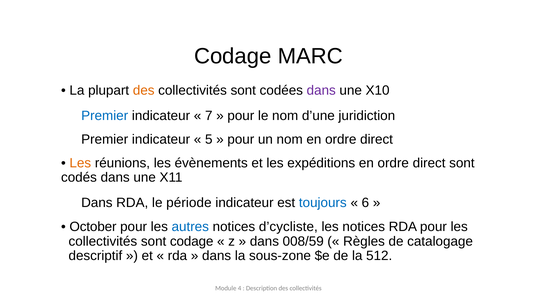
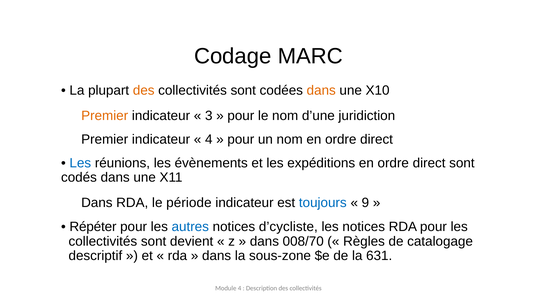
dans colour: purple -> orange (321, 90)
Premier colour: blue -> orange (105, 116)
7: 7 -> 3 (209, 116)
5: 5 -> 4 (209, 140)
Les colour: orange -> blue (80, 163)
6: 6 -> 9 (365, 203)
October: October -> Répéter (93, 227)
sont codage: codage -> devient (192, 241)
008/59: 008/59 -> 008/70 (303, 241)
512: 512 -> 631 (379, 256)
